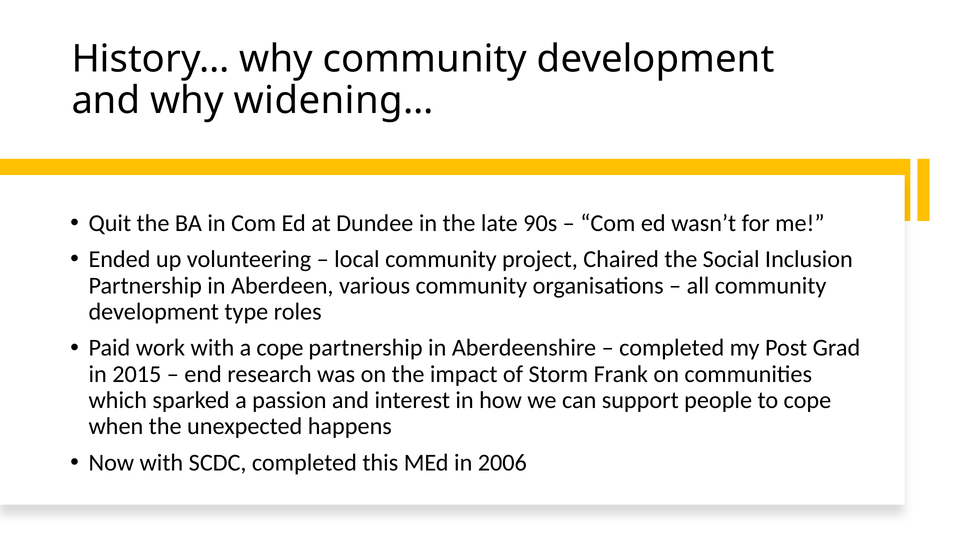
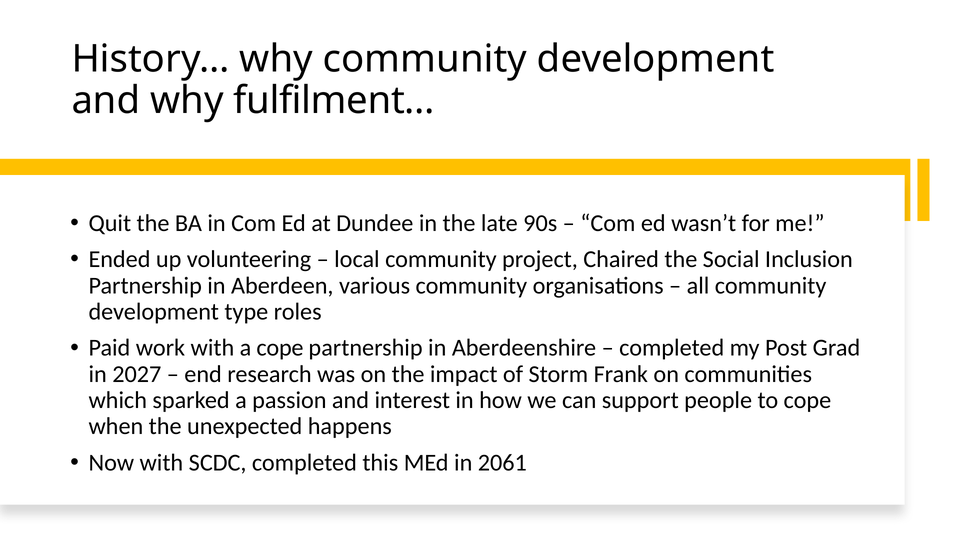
widening…: widening… -> fulfilment… (334, 101)
2015: 2015 -> 2027 (137, 374)
2006: 2006 -> 2061 (502, 463)
